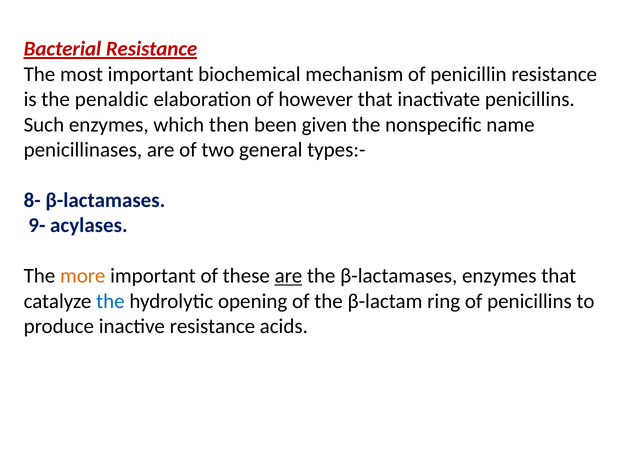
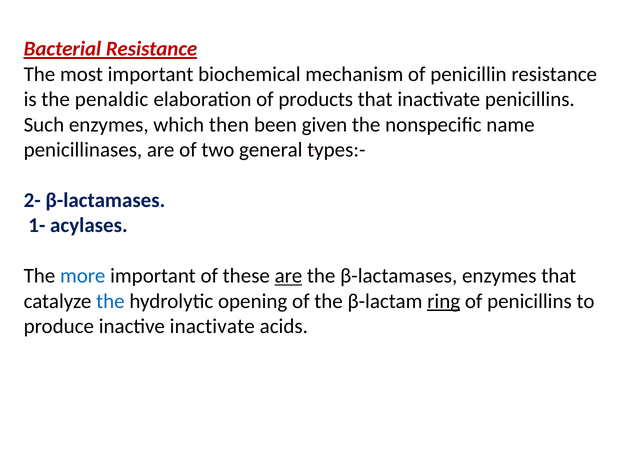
however: however -> products (316, 99)
8-: 8- -> 2- (32, 200)
9-: 9- -> 1- (37, 225)
more colour: orange -> blue (83, 276)
ring underline: none -> present (444, 301)
inactive resistance: resistance -> inactivate (212, 326)
